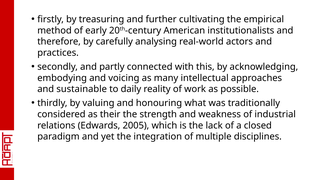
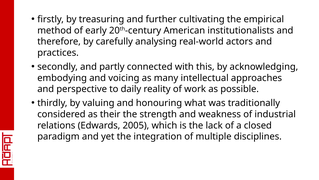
sustainable: sustainable -> perspective (82, 89)
